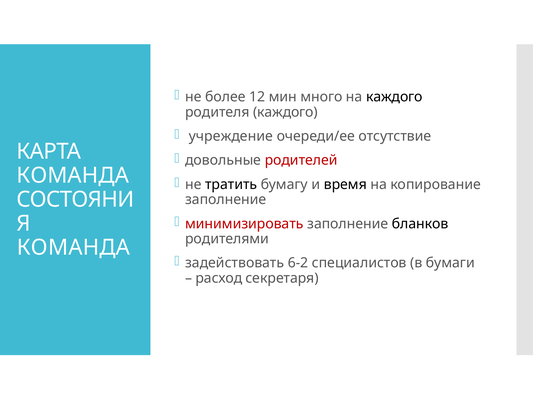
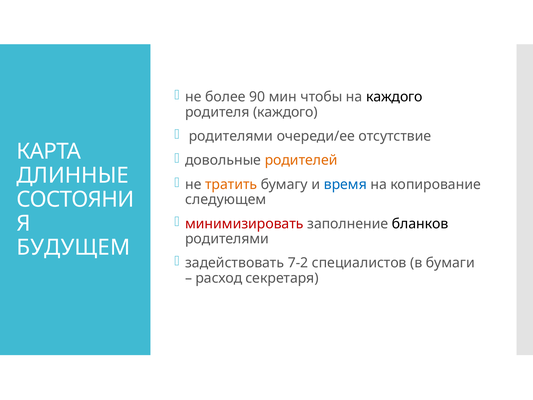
12: 12 -> 90 (257, 97)
много: много -> чтобы (321, 97)
учреждение: учреждение -> родителями (231, 136)
родителей colour: red -> orange (301, 160)
КОМАНДА: КОМАНДА -> ДЛИННЫЕ (73, 175)
тратить colour: black -> orange (231, 184)
время colour: black -> blue (345, 184)
заполнение: заполнение -> следующем (226, 200)
КОМАНДА: КОМАНДА -> БУДУЩЕМ (73, 247)
6-2: 6-2 -> 7-2 (298, 263)
